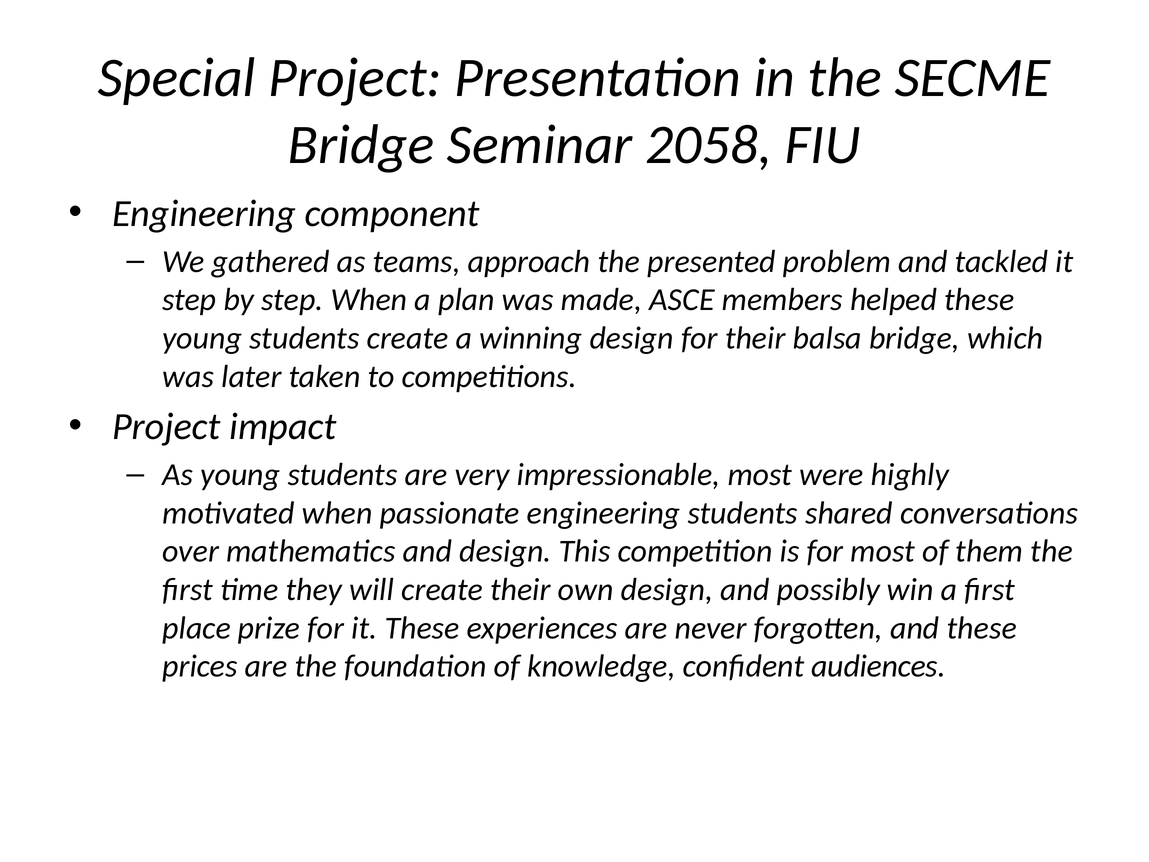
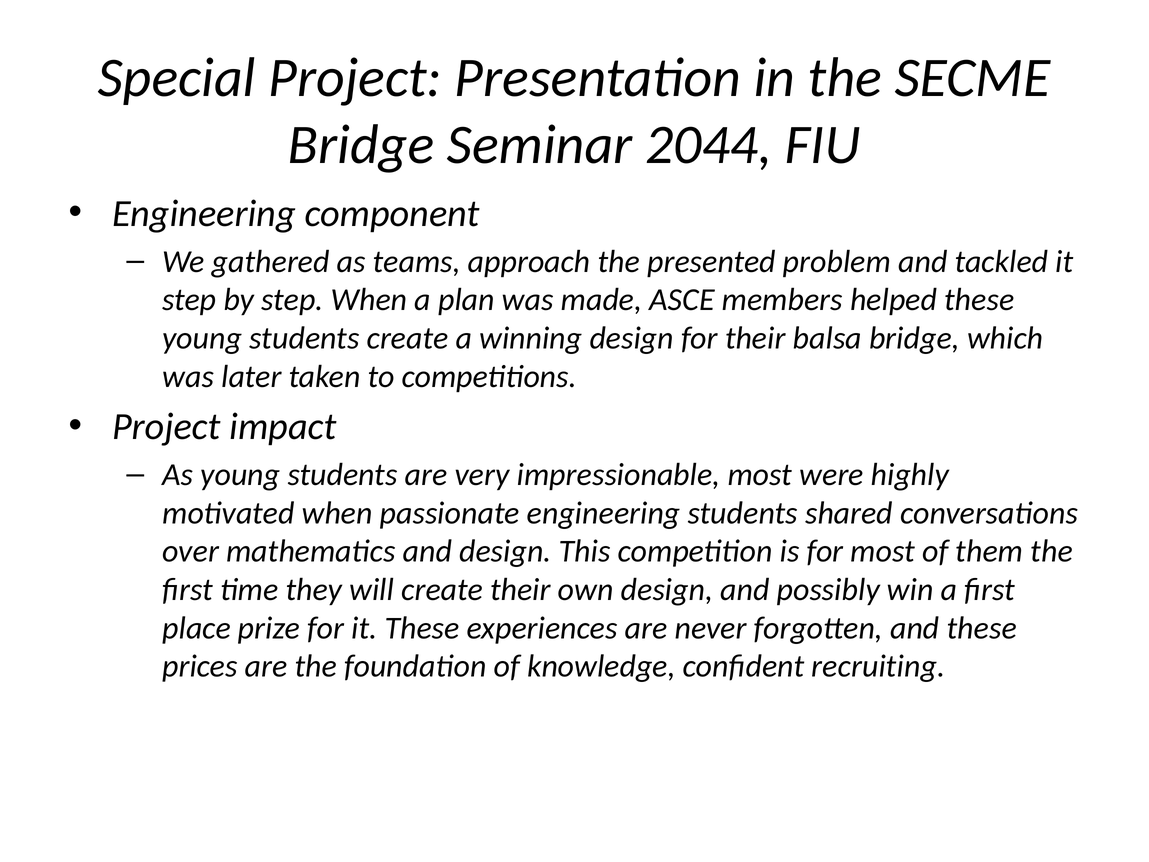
2058: 2058 -> 2044 (709, 145)
audiences: audiences -> recruiting (878, 666)
